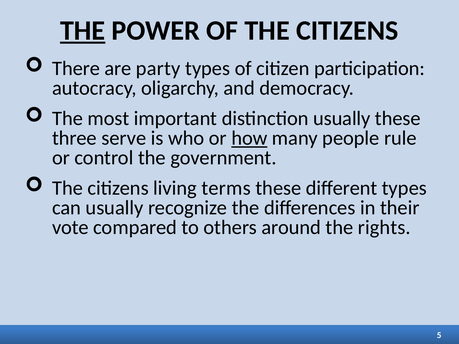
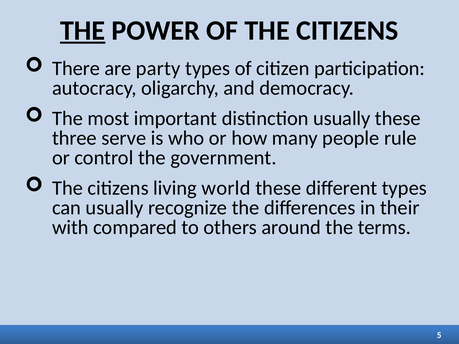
how underline: present -> none (249, 138)
terms: terms -> world (226, 188)
vote: vote -> with (70, 228)
rights: rights -> terms (384, 228)
